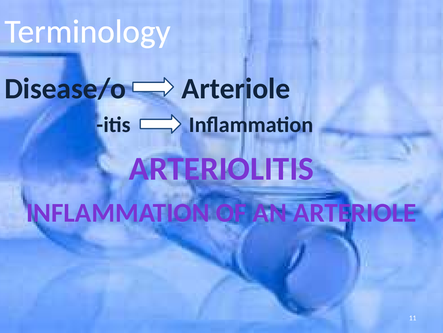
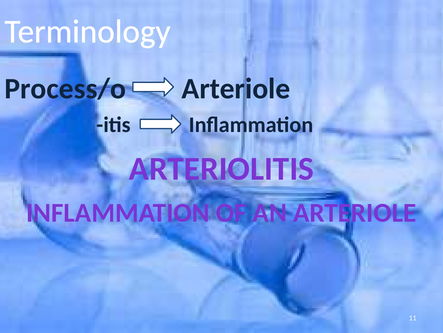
Disease/o: Disease/o -> Process/o (65, 88)
